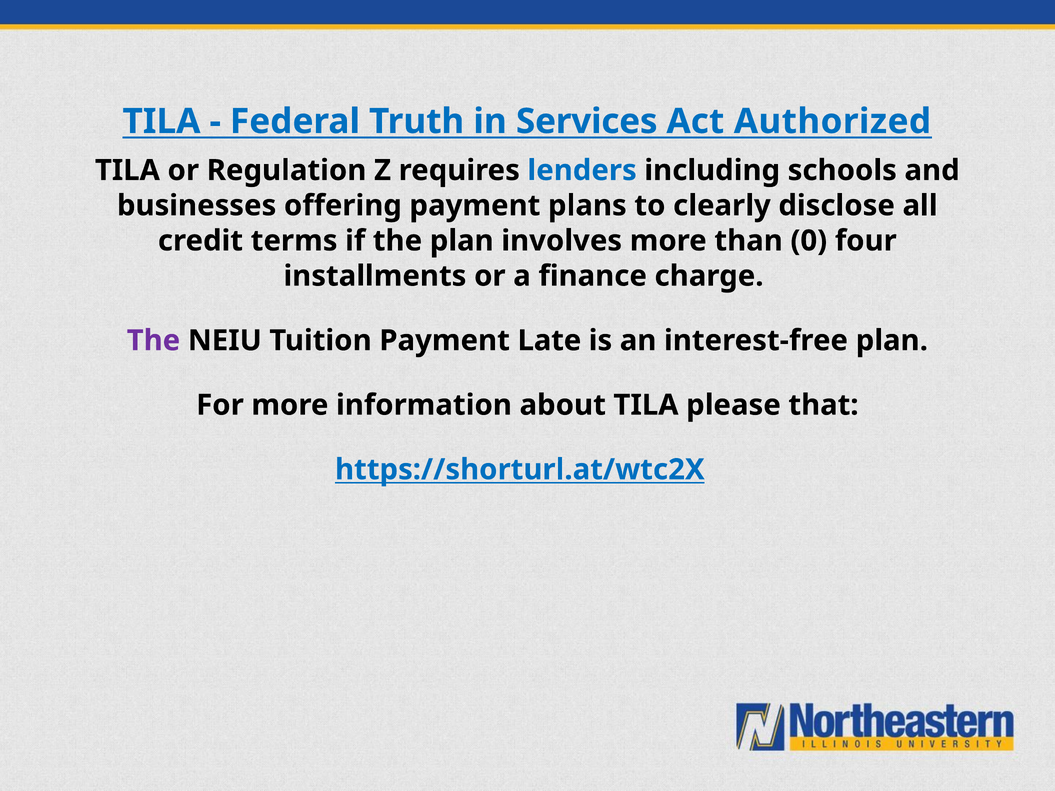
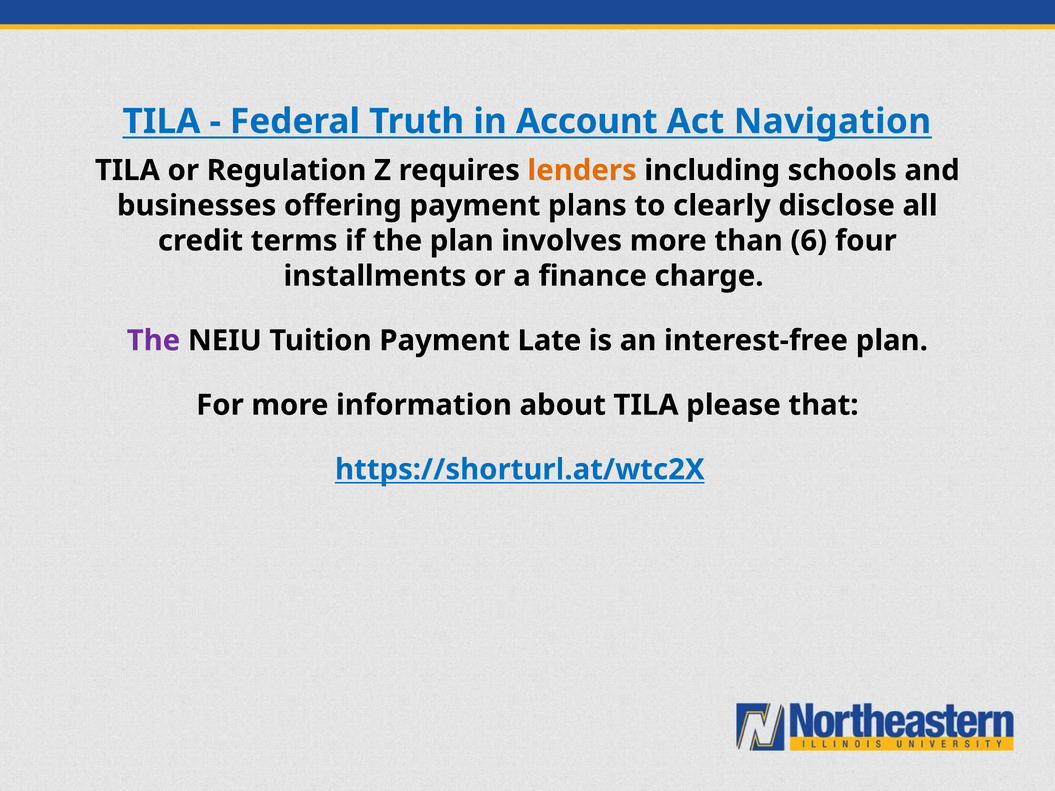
Services: Services -> Account (587, 121)
Authorized: Authorized -> Navigation (832, 121)
lenders colour: blue -> orange (582, 170)
0: 0 -> 6 (809, 241)
